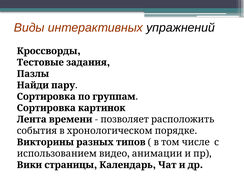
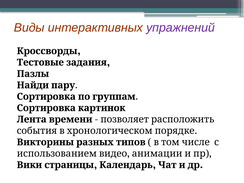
упражнений colour: black -> purple (181, 28)
